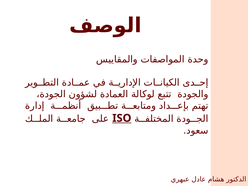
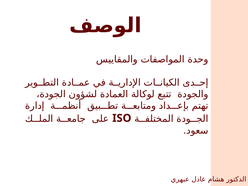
ISO underline: present -> none (122, 118)
